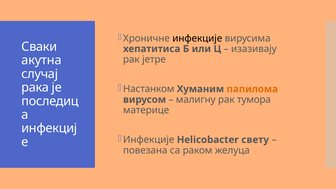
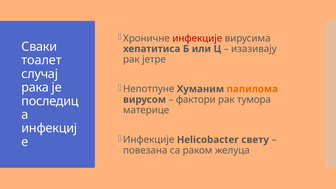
инфекције colour: black -> red (197, 38)
акутна: акутна -> тоалет (42, 60)
Настанком: Настанком -> Непотпуне (149, 89)
малигну: малигну -> фактори (196, 100)
